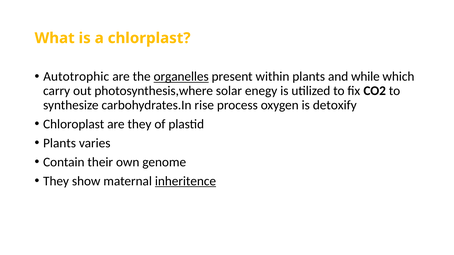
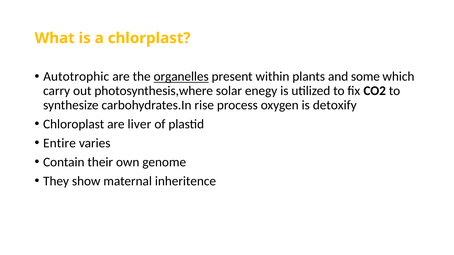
while: while -> some (365, 77)
are they: they -> liver (139, 124)
Plants: Plants -> Entire (59, 143)
inheritence underline: present -> none (185, 181)
